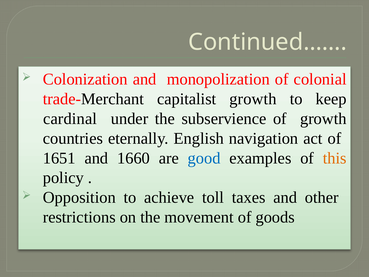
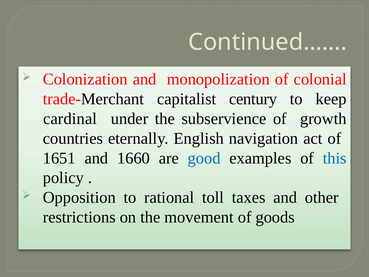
capitalist growth: growth -> century (253, 99)
this colour: orange -> blue (335, 158)
achieve: achieve -> rational (169, 197)
